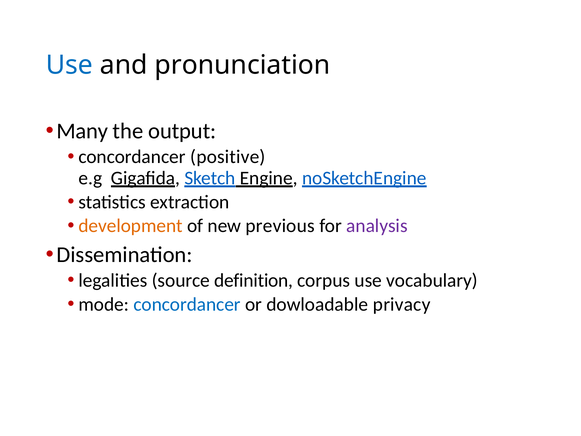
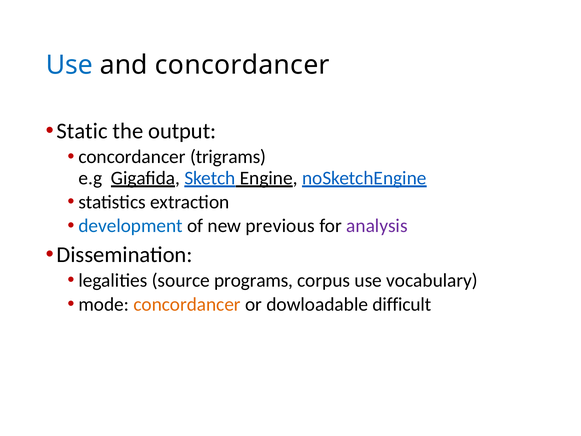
and pronunciation: pronunciation -> concordancer (242, 65)
Many: Many -> Static (82, 131)
positive: positive -> trigrams (228, 157)
development colour: orange -> blue (131, 226)
definition: definition -> programs (254, 280)
concordancer colour: blue -> orange (187, 304)
privacy: privacy -> difficult (402, 304)
